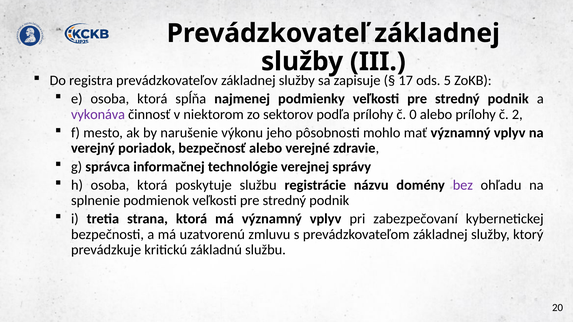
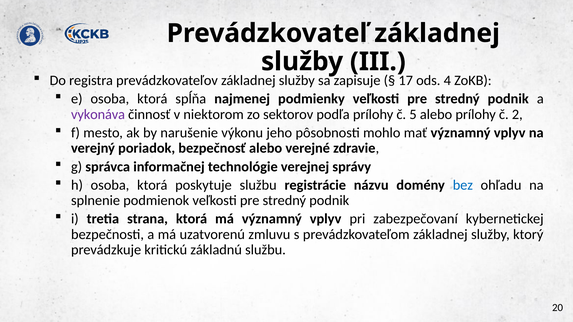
5: 5 -> 4 (447, 81)
0: 0 -> 5 (413, 114)
bez colour: purple -> blue (463, 185)
